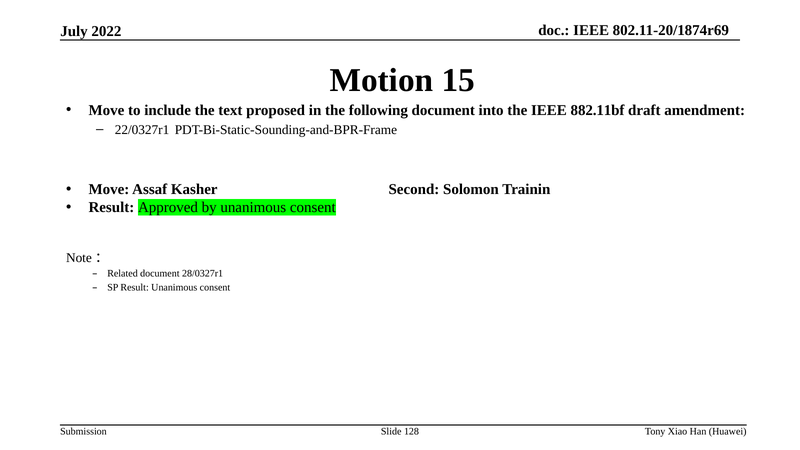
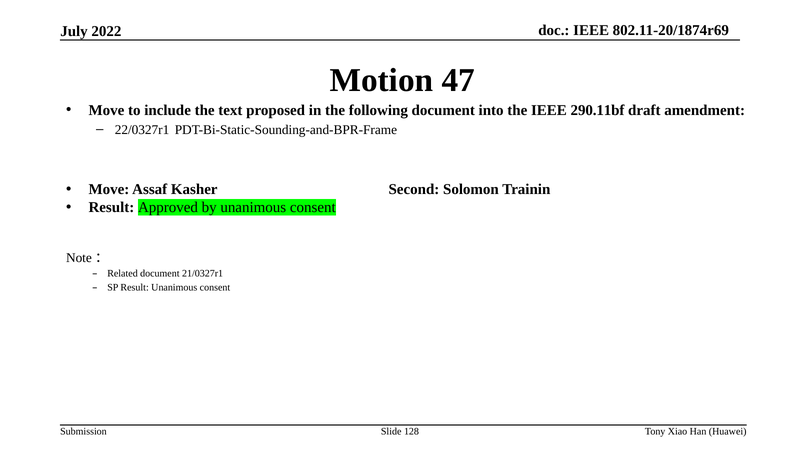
15: 15 -> 47 (458, 80)
882.11bf: 882.11bf -> 290.11bf (598, 110)
28/0327r1: 28/0327r1 -> 21/0327r1 (203, 274)
